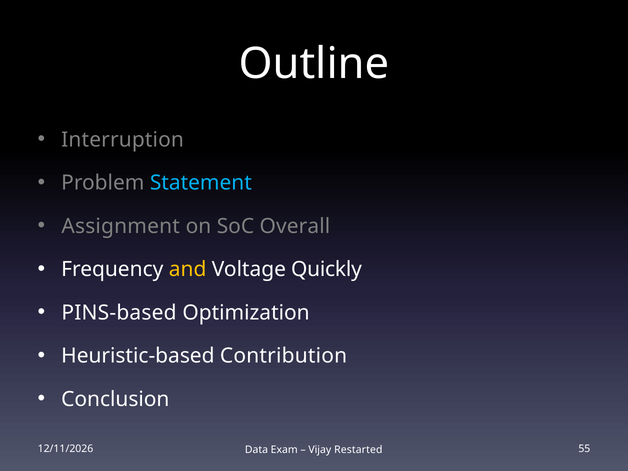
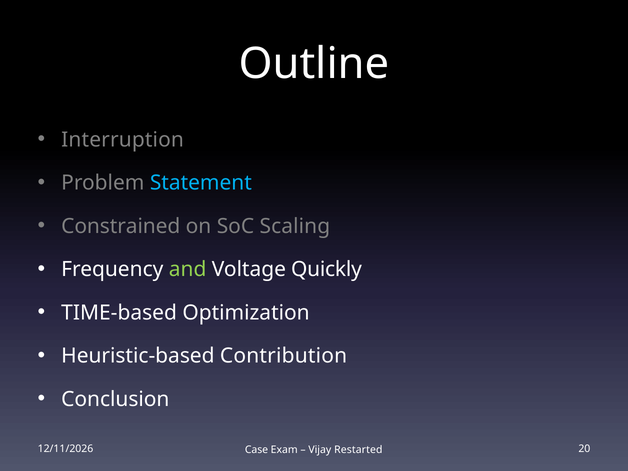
Assignment: Assignment -> Constrained (121, 226)
Overall: Overall -> Scaling (295, 226)
and colour: yellow -> light green (188, 269)
PINS-based: PINS-based -> TIME-based (119, 313)
55: 55 -> 20 (584, 449)
Data: Data -> Case (257, 450)
